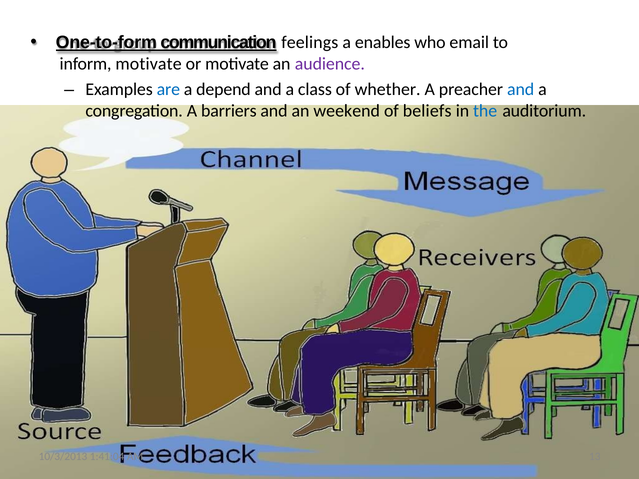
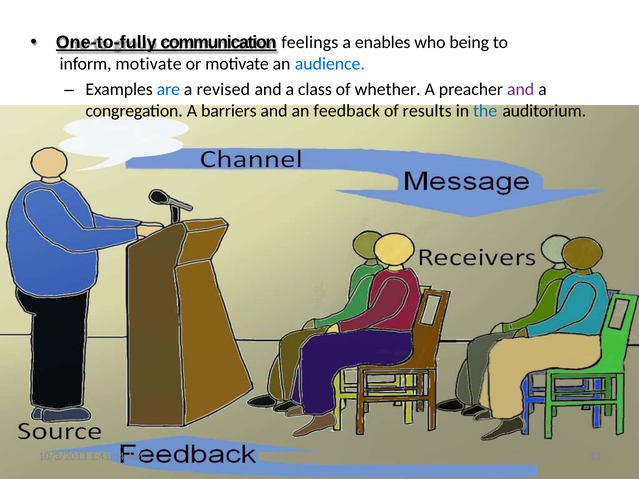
One-to-form: One-to-form -> One-to-fully (106, 43)
email: email -> being (469, 43)
audience colour: purple -> blue (330, 64)
depend: depend -> revised (223, 90)
and colour: blue -> purple (521, 90)
weekend: weekend -> feedback (347, 111)
beliefs: beliefs -> results (427, 111)
